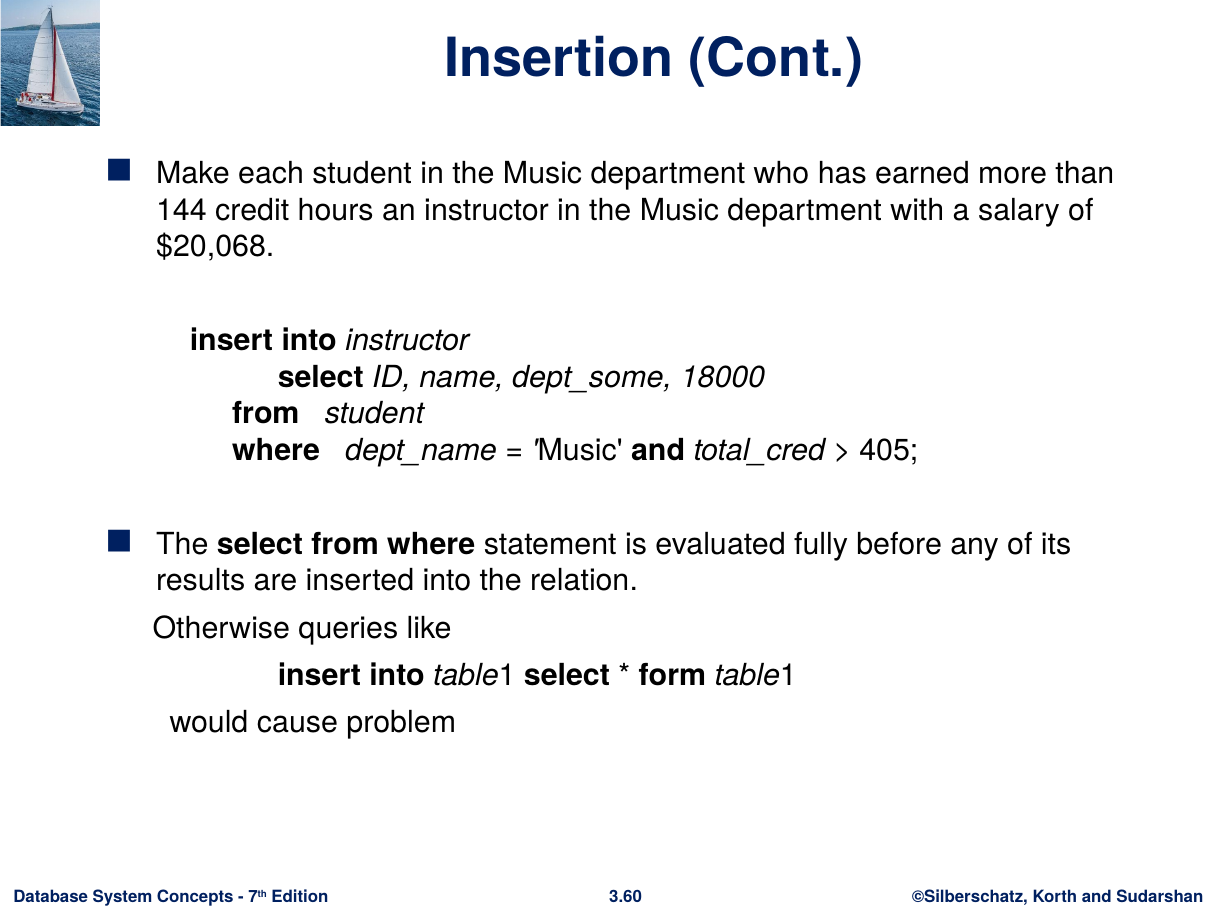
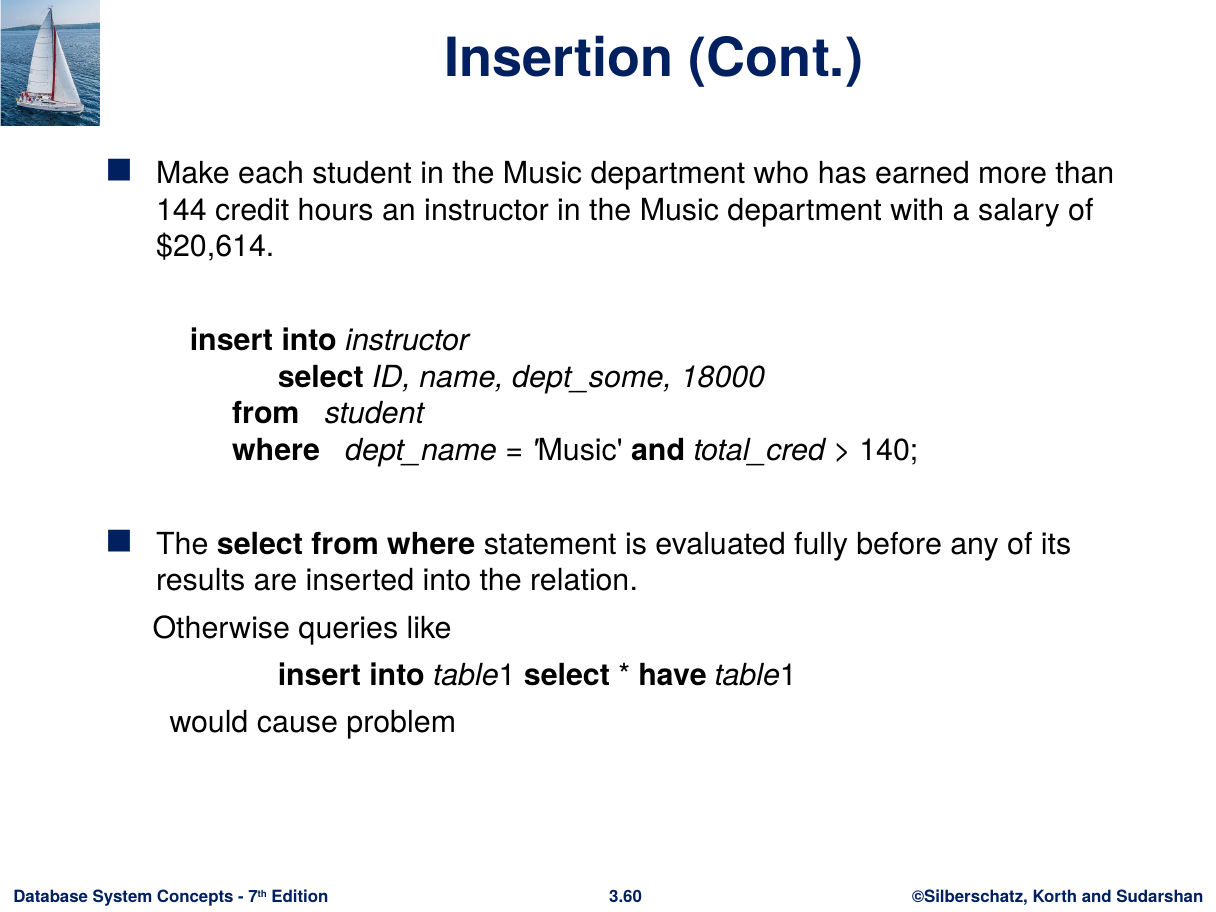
$20,068: $20,068 -> $20,614 (215, 247)
405: 405 -> 140 (889, 450)
form: form -> have (672, 675)
